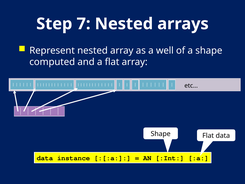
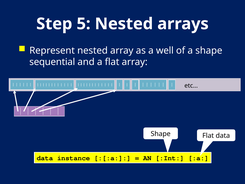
7: 7 -> 5 (84, 24)
computed: computed -> sequential (52, 62)
